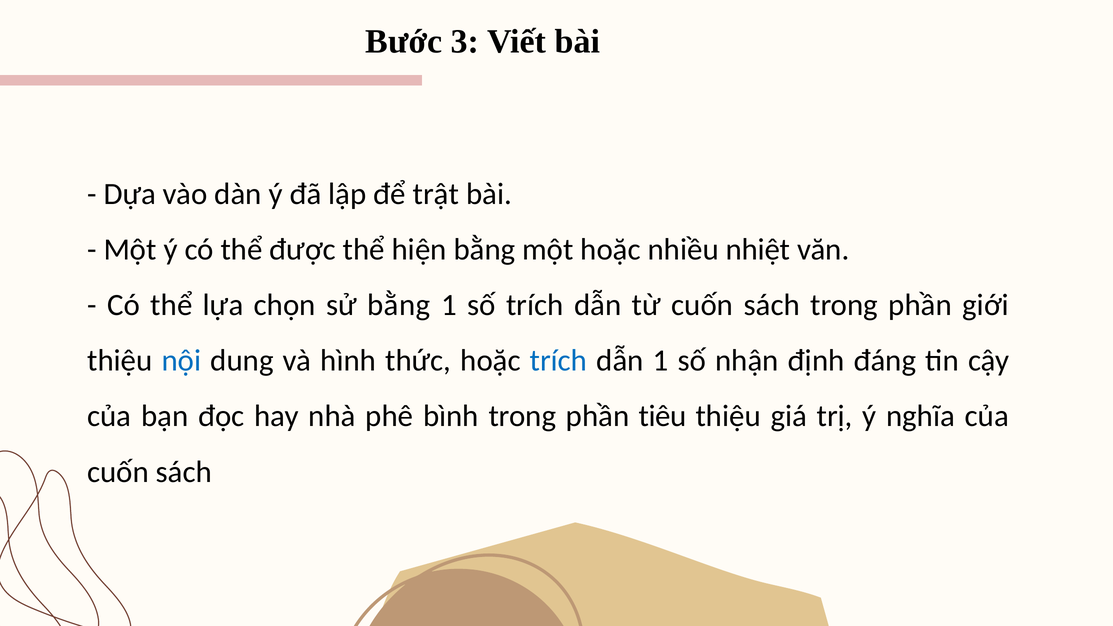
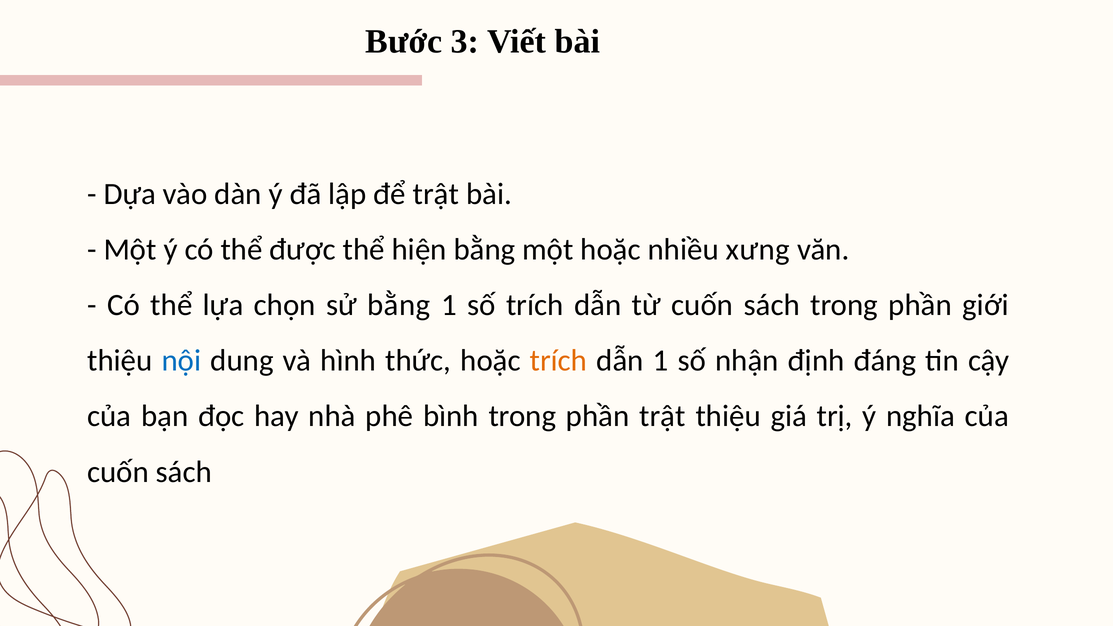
nhiệt: nhiệt -> xưng (758, 249)
trích colour: blue -> orange (559, 361)
phần tiêu: tiêu -> trật (662, 416)
